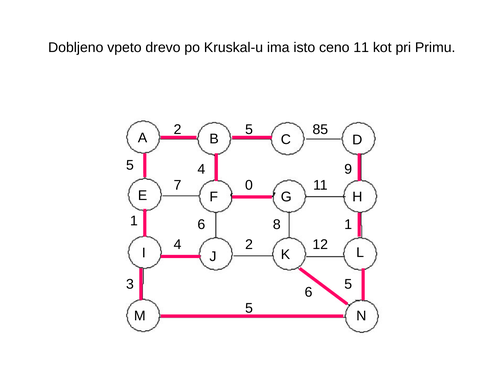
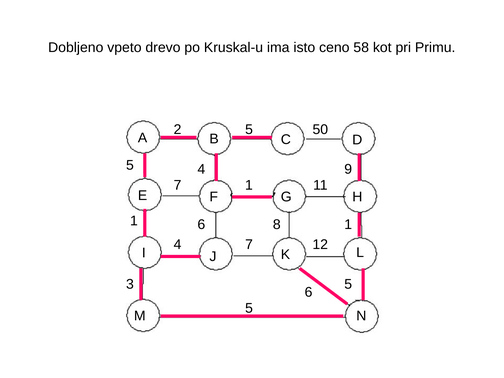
ceno 11: 11 -> 58 (361, 48)
85: 85 -> 50 (320, 129)
7 0: 0 -> 1 (249, 185)
4 2: 2 -> 7 (249, 245)
